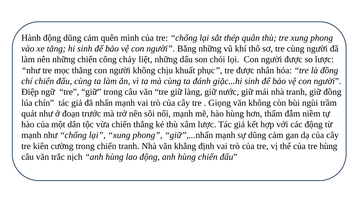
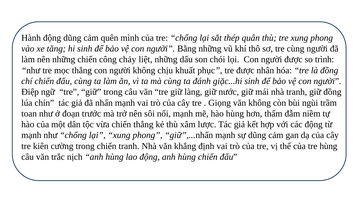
so lược: lược -> trình (325, 59)
quát: quát -> toan (29, 113)
